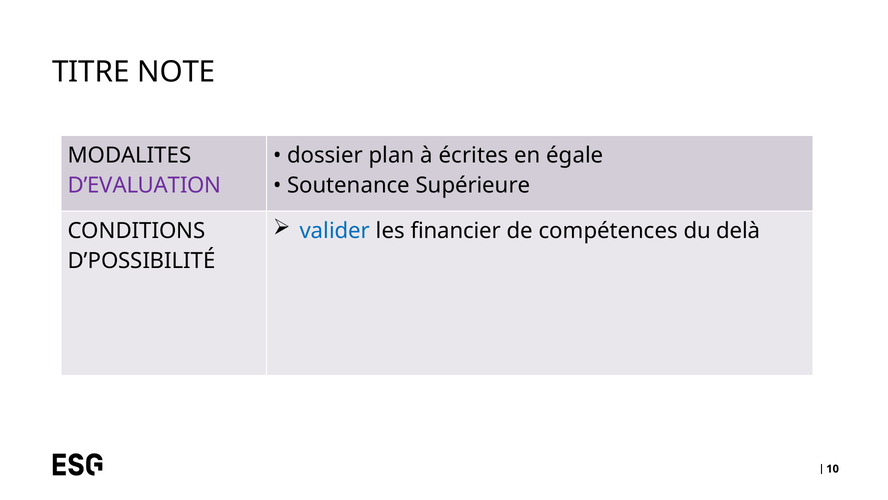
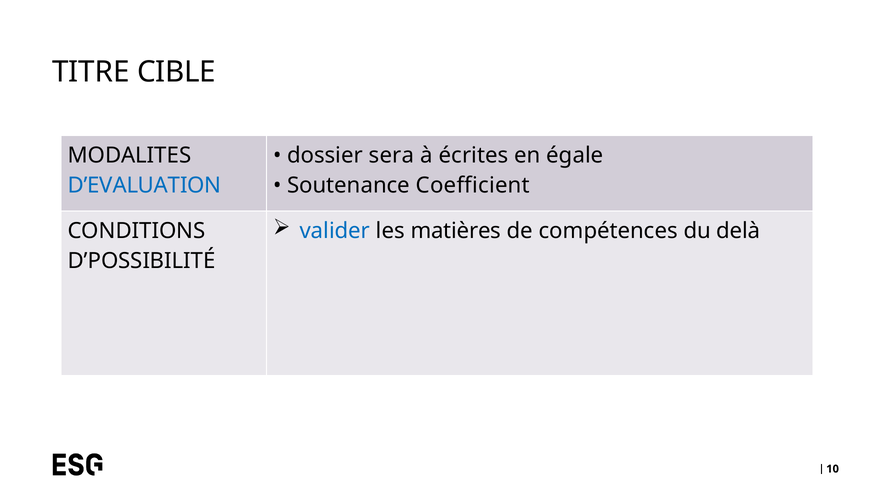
NOTE: NOTE -> CIBLE (176, 72)
plan: plan -> sera (392, 155)
D’EVALUATION colour: purple -> blue (145, 185)
Supérieure: Supérieure -> Coefficient (473, 185)
financier: financier -> matières (456, 231)
